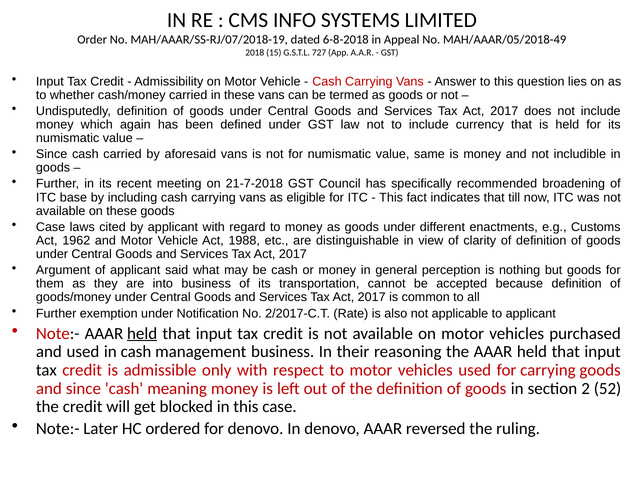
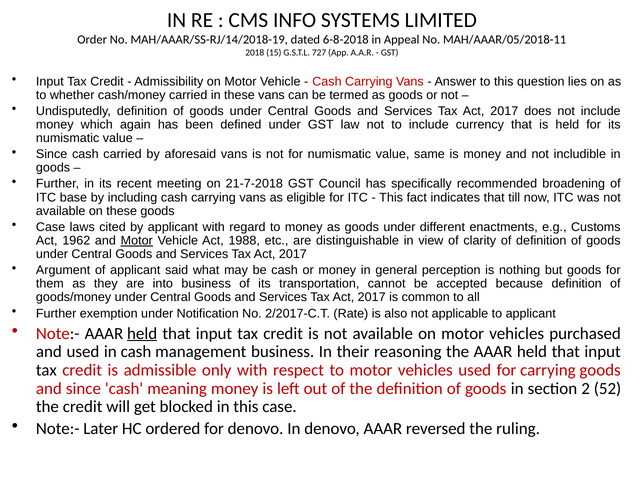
MAH/AAAR/SS-RJ/07/2018-19: MAH/AAAR/SS-RJ/07/2018-19 -> MAH/AAAR/SS-RJ/14/2018-19 (209, 40)
MAH/AAAR/05/2018-49: MAH/AAAR/05/2018-49 -> MAH/AAAR/05/2018-11 (505, 40)
Motor underline: none -> present (137, 241)
